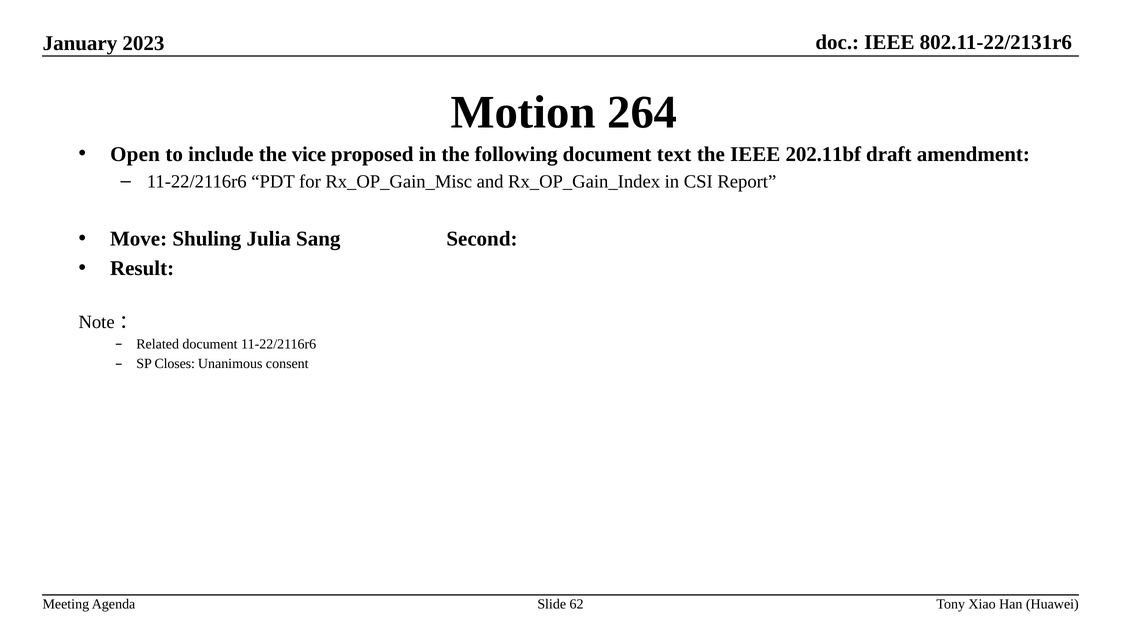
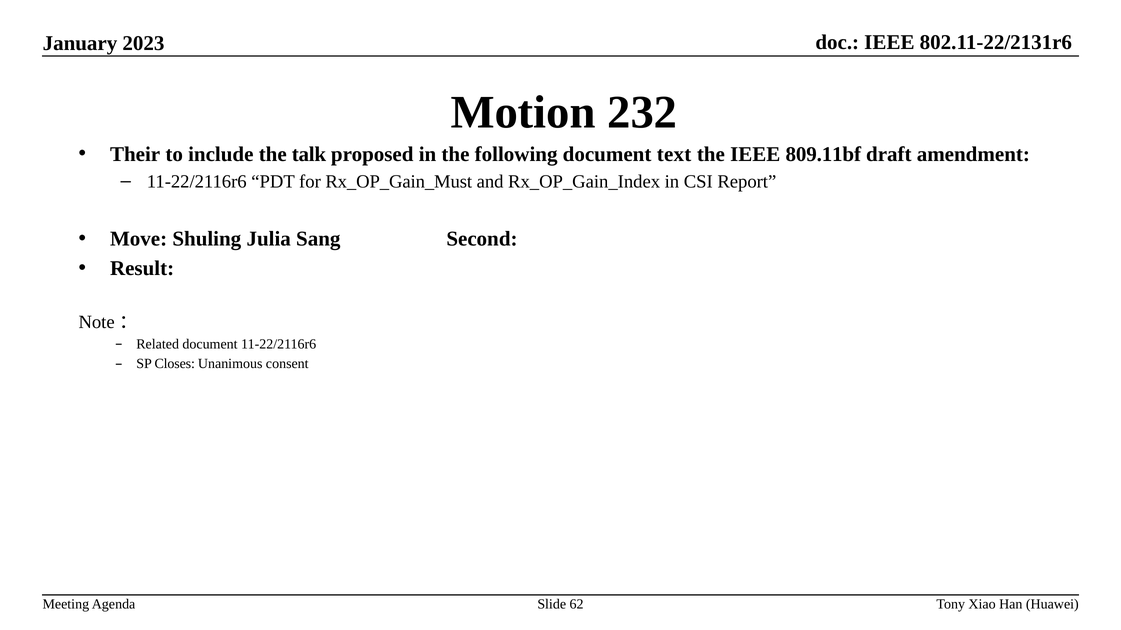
264: 264 -> 232 (642, 113)
Open: Open -> Their (135, 154)
vice: vice -> talk (309, 154)
202.11bf: 202.11bf -> 809.11bf (823, 154)
Rx_OP_Gain_Misc: Rx_OP_Gain_Misc -> Rx_OP_Gain_Must (399, 182)
